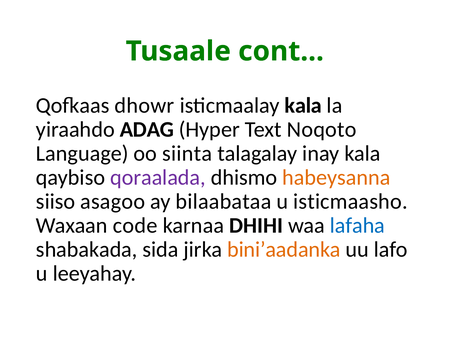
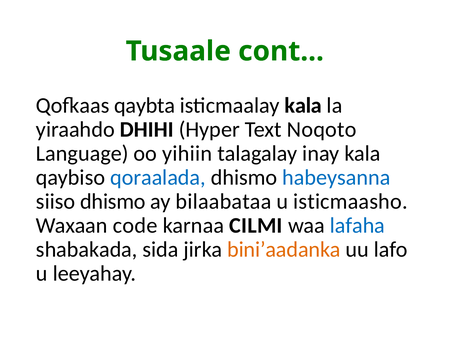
dhowr: dhowr -> qaybta (145, 105)
ADAG: ADAG -> DHIHI (147, 129)
siinta: siinta -> yihiin (187, 153)
qoraalada colour: purple -> blue (158, 177)
habeysanna colour: orange -> blue (336, 177)
siiso asagoo: asagoo -> dhismo (113, 201)
DHIHI: DHIHI -> CILMI (256, 225)
